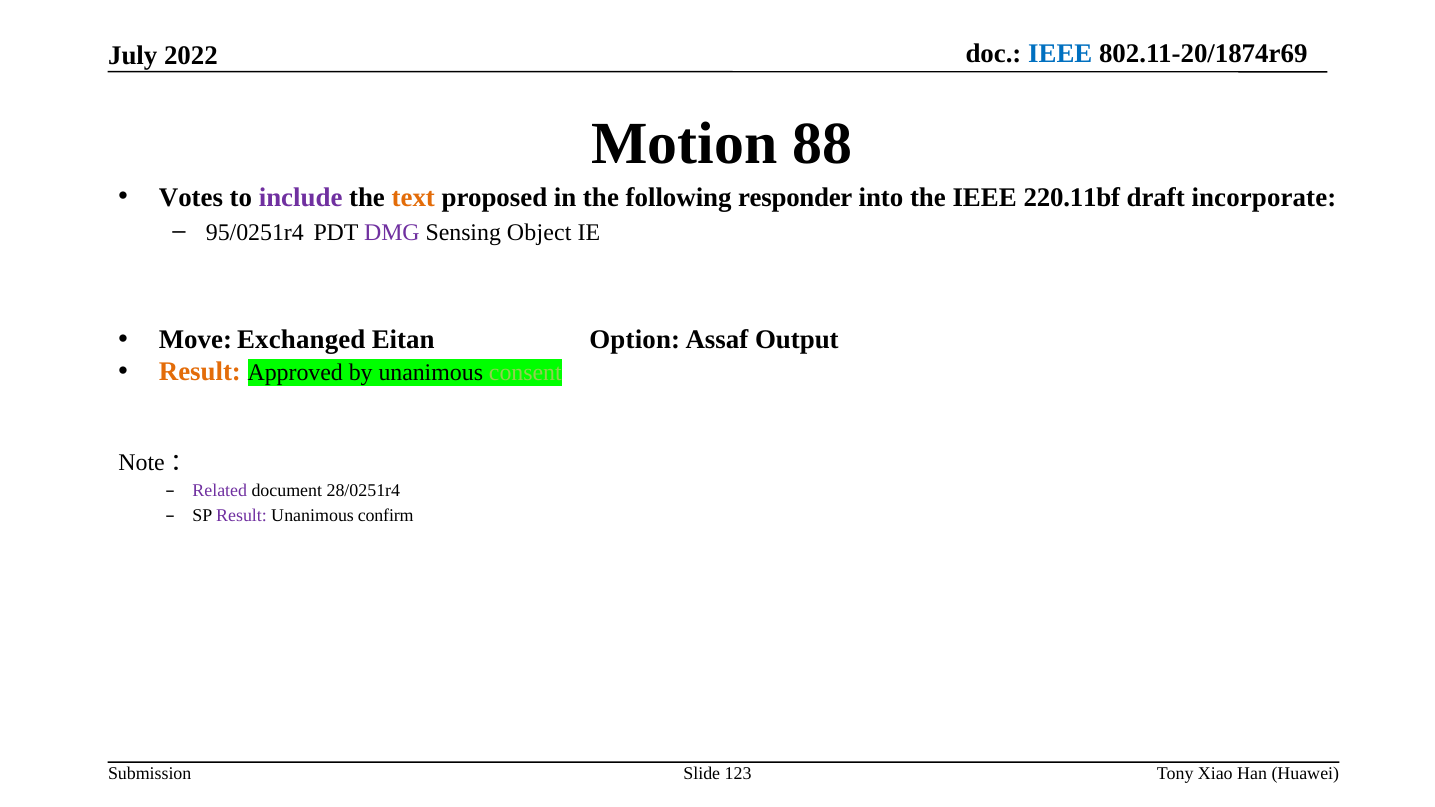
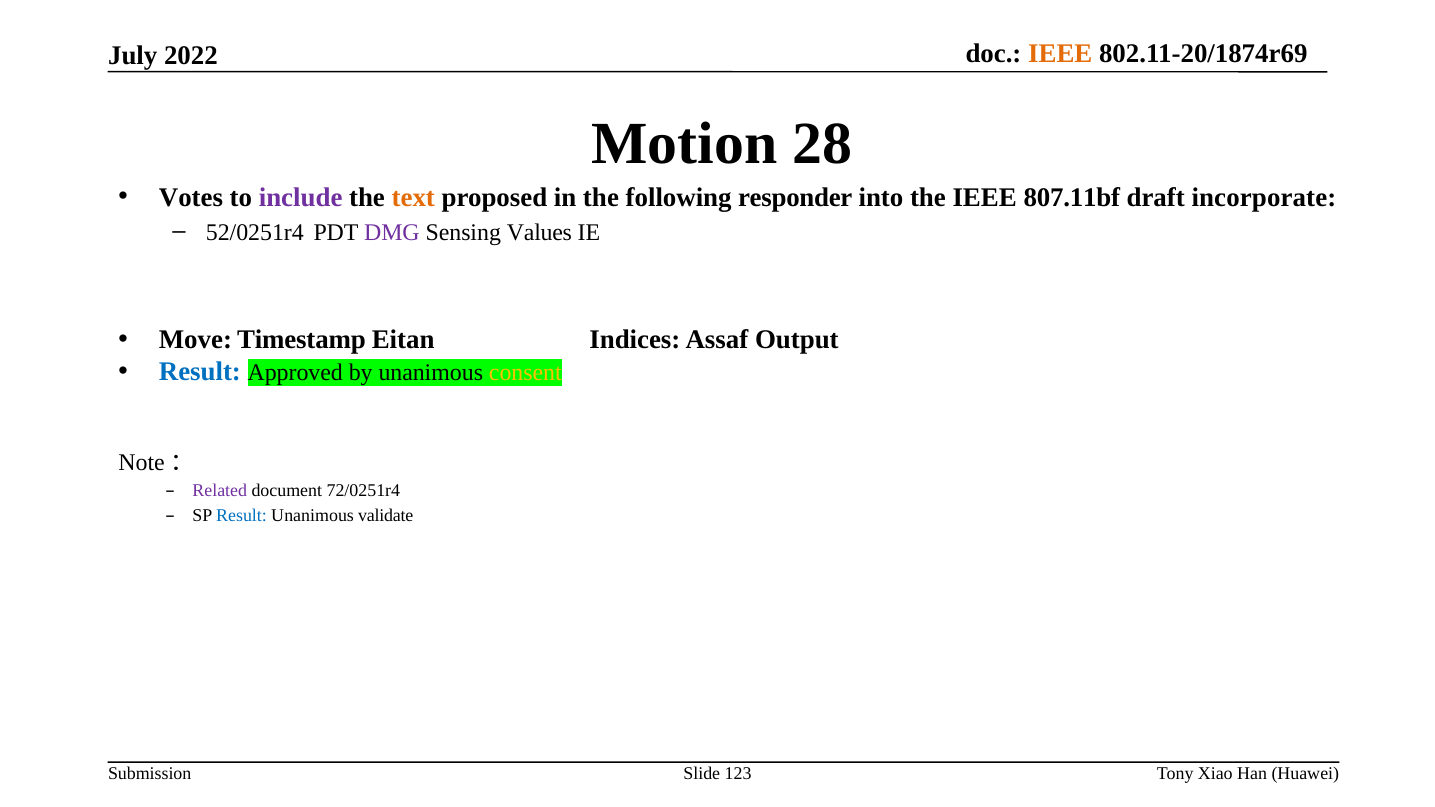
IEEE colour: blue -> orange (1060, 54)
88: 88 -> 28 (822, 144)
220.11bf: 220.11bf -> 807.11bf (1072, 197)
95/0251r4: 95/0251r4 -> 52/0251r4 (255, 232)
Object: Object -> Values (539, 232)
Exchanged: Exchanged -> Timestamp (301, 340)
Option: Option -> Indices (635, 340)
Result colour: orange -> blue (200, 372)
consent colour: light green -> yellow (525, 373)
28/0251r4: 28/0251r4 -> 72/0251r4 (363, 491)
Result colour: purple -> blue (242, 516)
confirm: confirm -> validate (386, 516)
